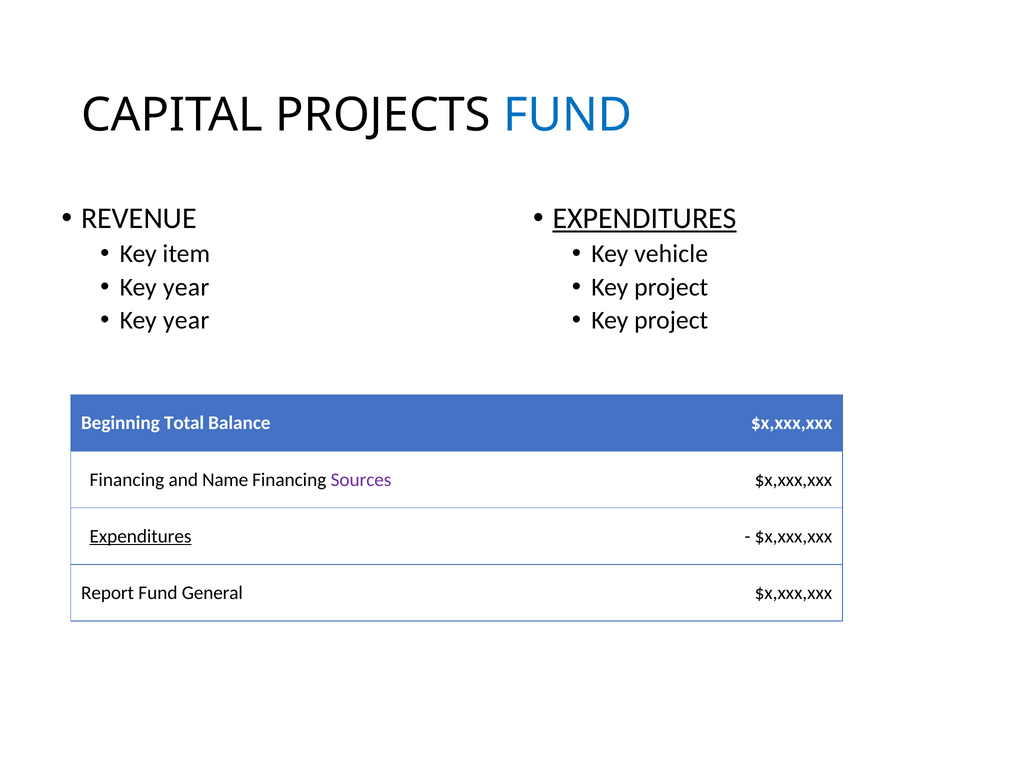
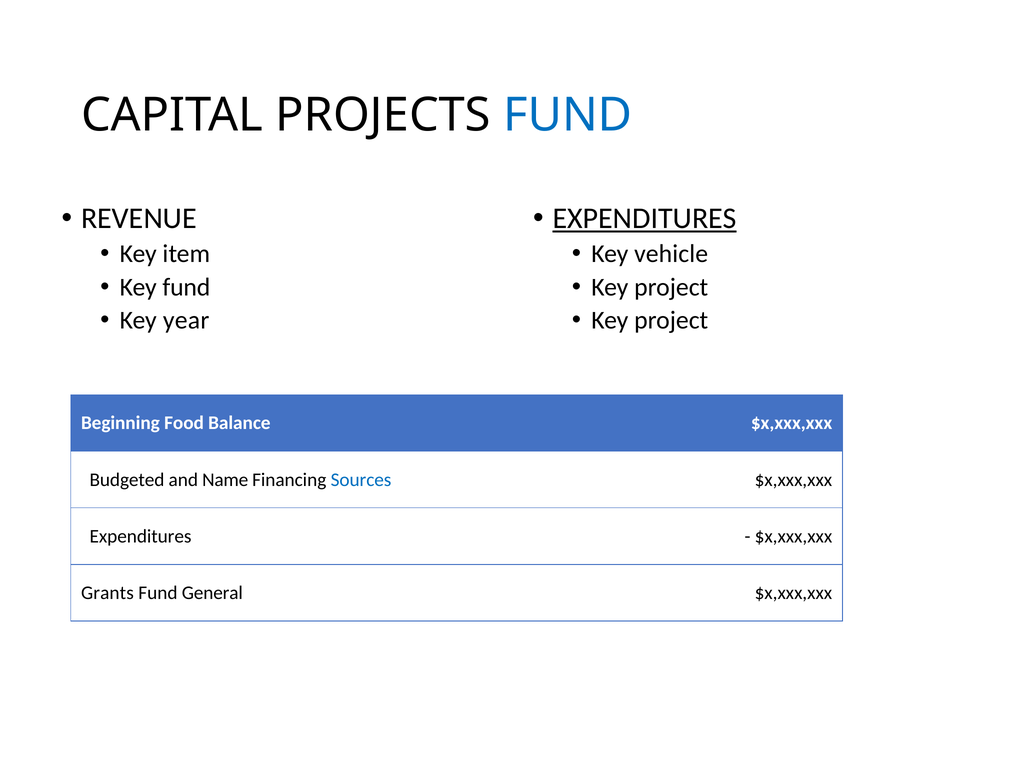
year: year -> fund (186, 287)
Total: Total -> Food (184, 423)
Financing: Financing -> Budgeted (127, 480)
Sources colour: purple -> blue (361, 480)
Expenditures underline: present -> none (141, 536)
Report: Report -> Grants (107, 593)
